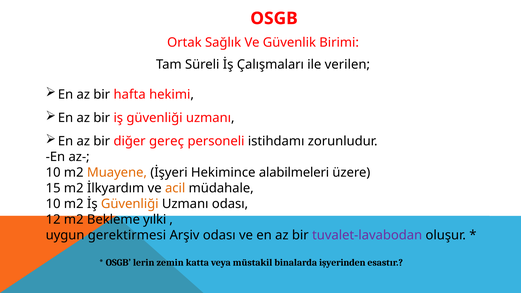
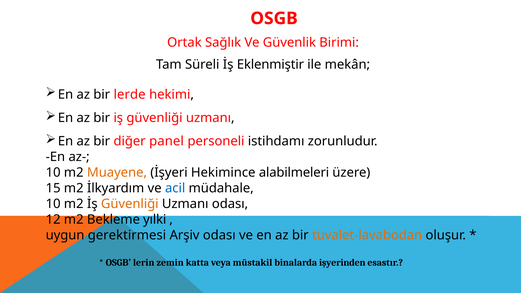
Çalışmaları: Çalışmaları -> Eklenmiştir (270, 65)
verilen: verilen -> mekân (347, 65)
hafta: hafta -> lerde (130, 94)
gereç: gereç -> panel (167, 141)
acil colour: orange -> blue (175, 188)
tuvalet-lavabodan colour: purple -> orange (367, 235)
